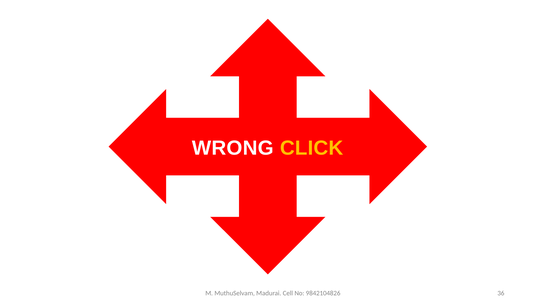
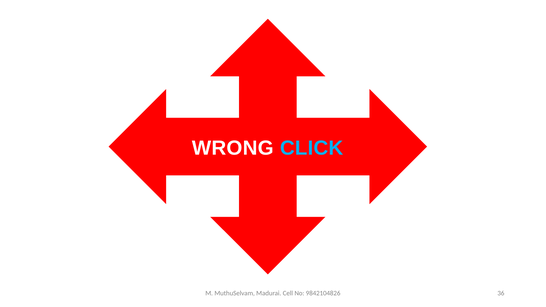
CLICK colour: yellow -> light blue (312, 148)
